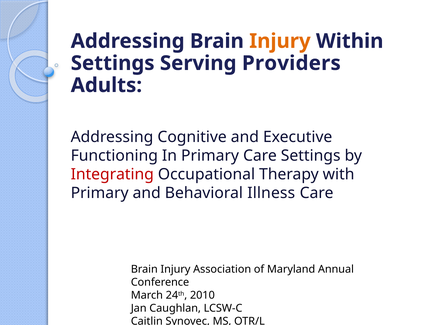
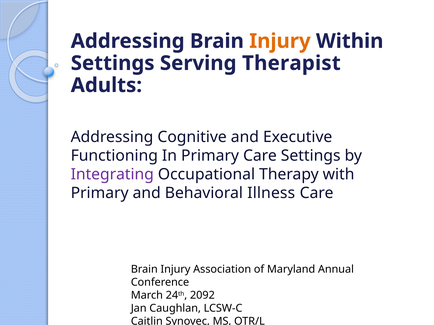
Providers: Providers -> Therapist (291, 63)
Integrating colour: red -> purple (112, 175)
2010: 2010 -> 2092 (202, 296)
